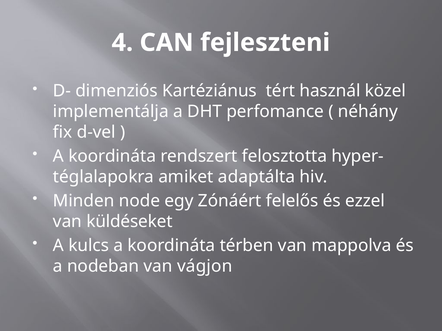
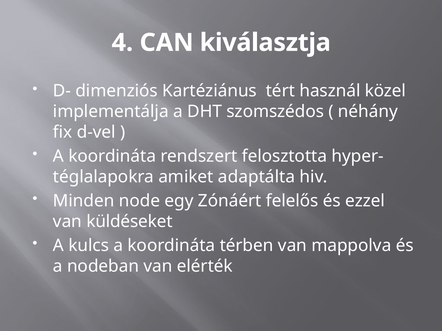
fejleszteni: fejleszteni -> kiválasztja (265, 43)
perfomance: perfomance -> szomszédos (275, 112)
vágjon: vágjon -> elérték (205, 266)
